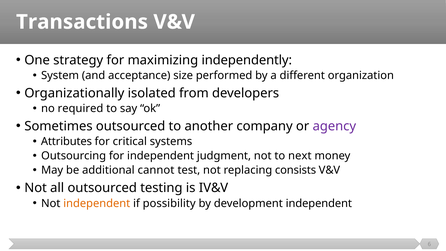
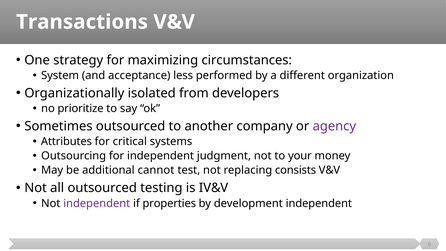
independently: independently -> circumstances (247, 60)
size: size -> less (183, 75)
required: required -> prioritize (81, 108)
next: next -> your (300, 156)
independent colour: orange -> purple (97, 203)
possibility: possibility -> properties (169, 203)
